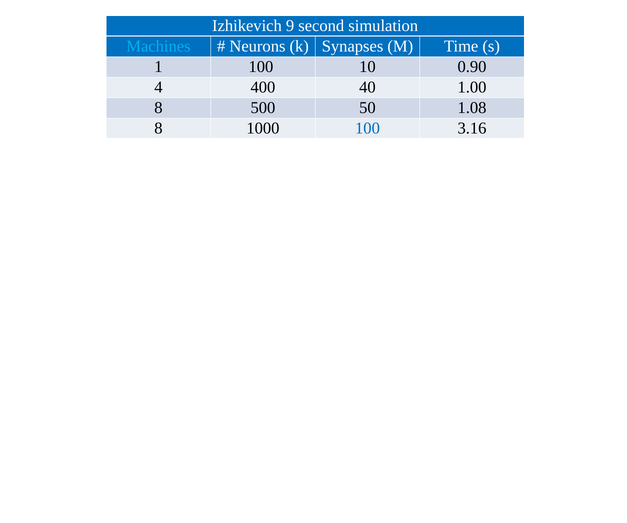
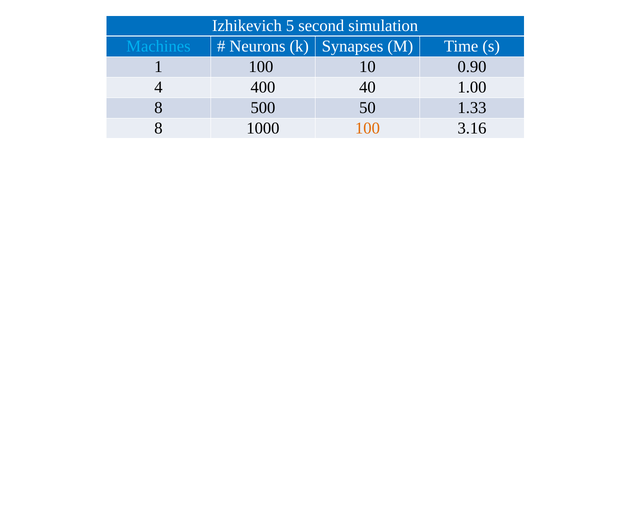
9: 9 -> 5 (290, 26)
1.08: 1.08 -> 1.33 (472, 108)
100 colour: blue -> orange (367, 128)
